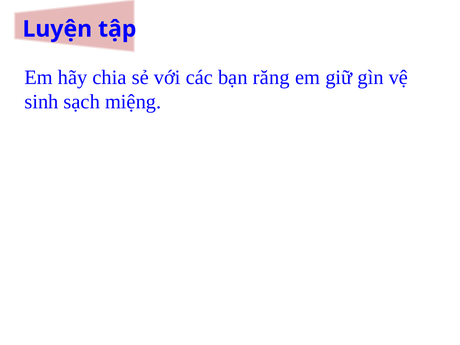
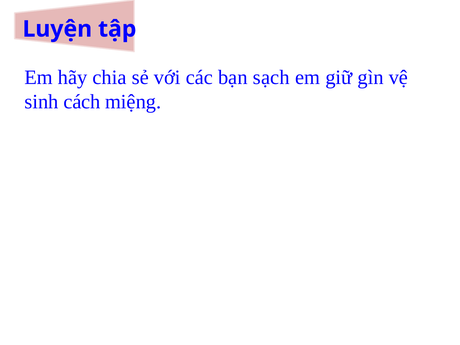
răng: răng -> sạch (271, 77)
sạch: sạch -> cách (82, 102)
